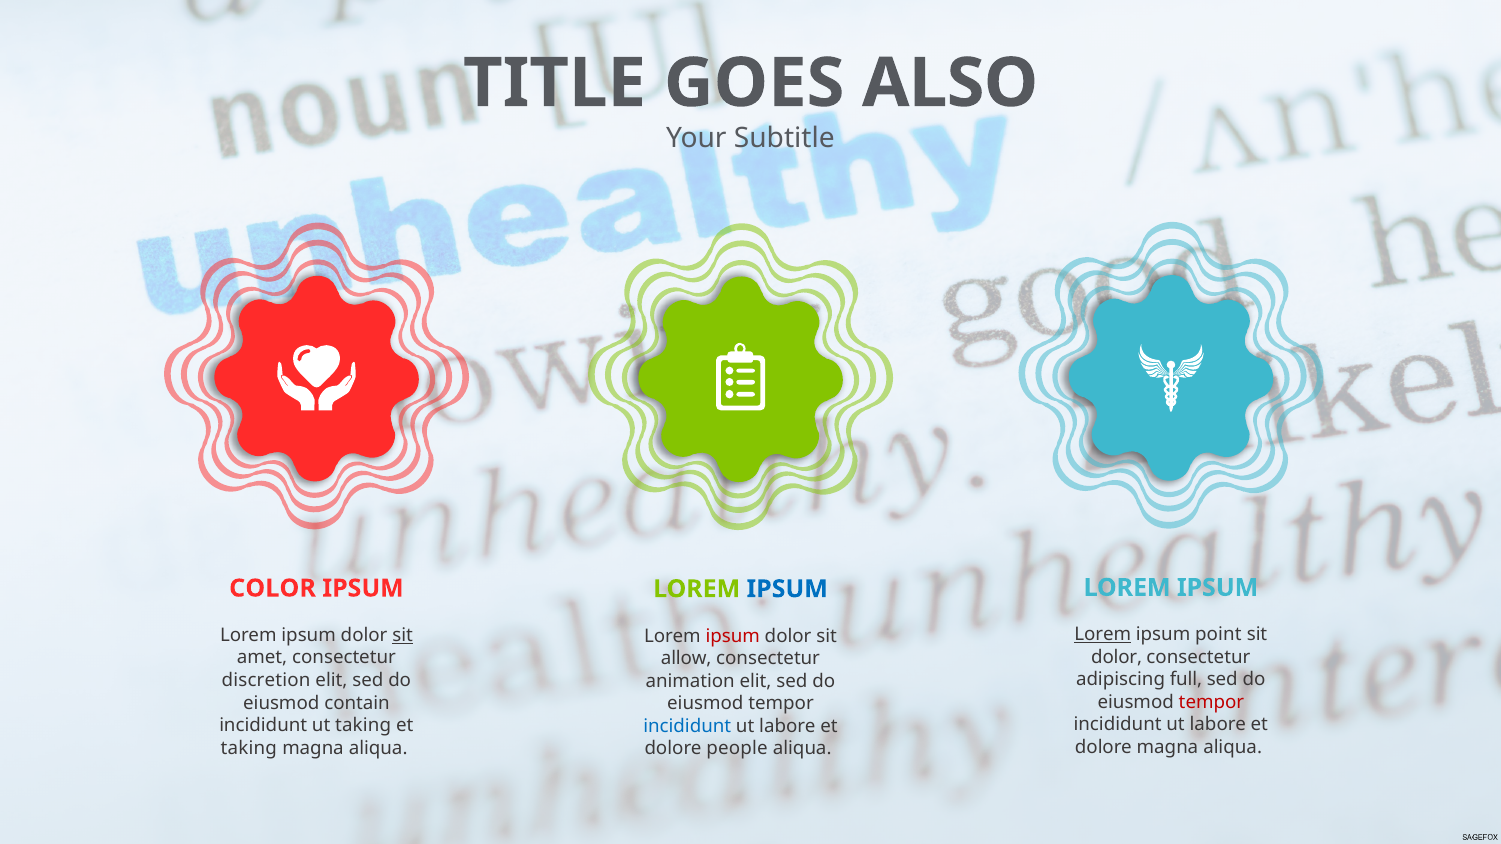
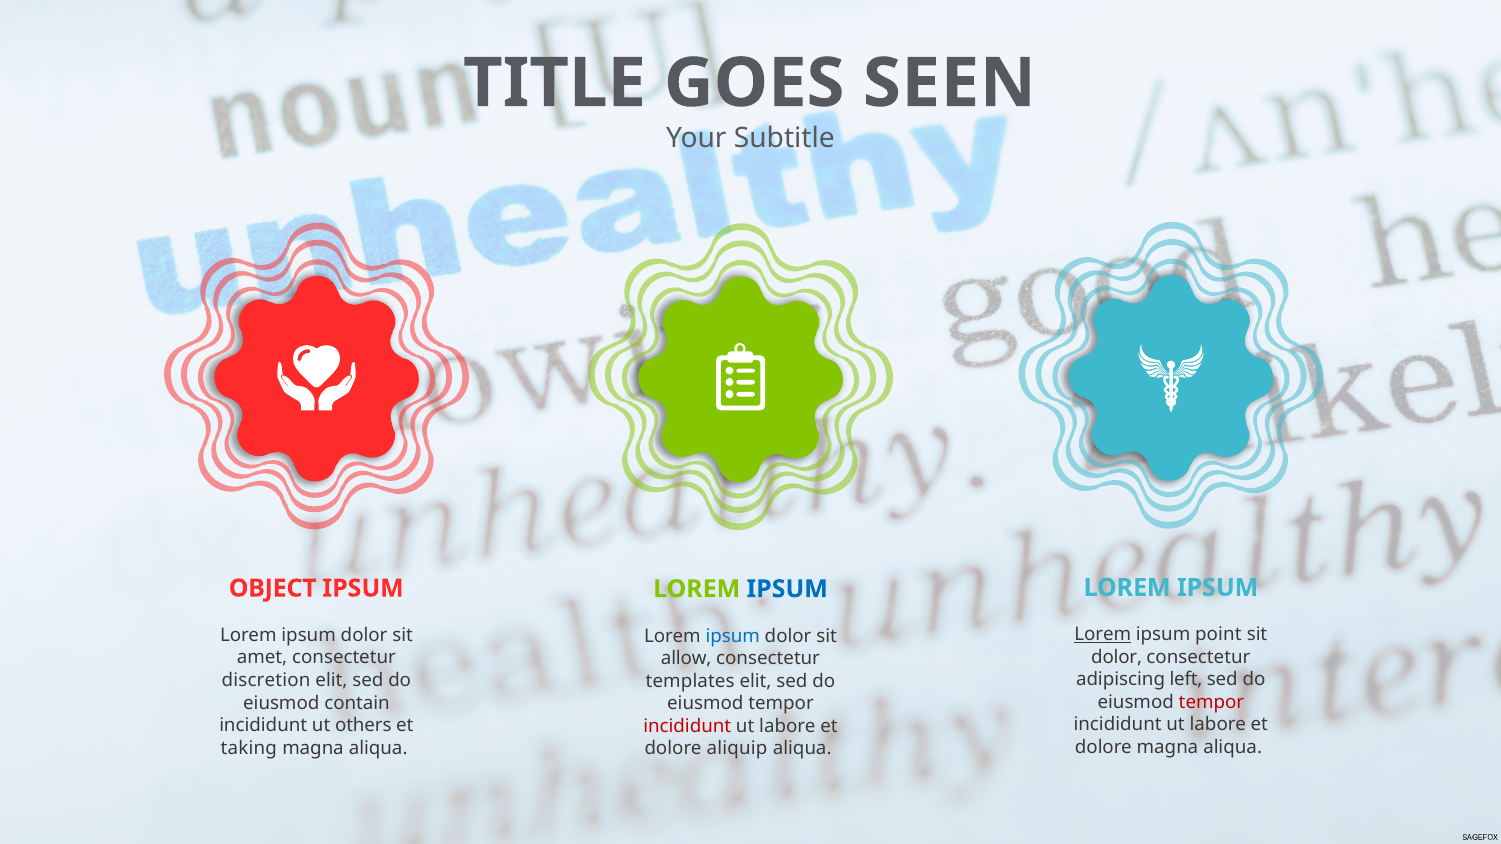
ALSO: ALSO -> SEEN (949, 83)
COLOR: COLOR -> OBJECT (273, 588)
sit underline: present -> none (403, 636)
ipsum colour: red -> blue (733, 636)
full: full -> left (1186, 680)
animation: animation -> templates (690, 681)
ut taking: taking -> others (363, 726)
incididunt colour: blue -> red (687, 726)
people: people -> aliquip (737, 749)
